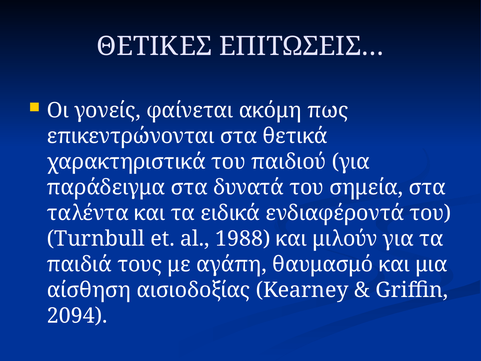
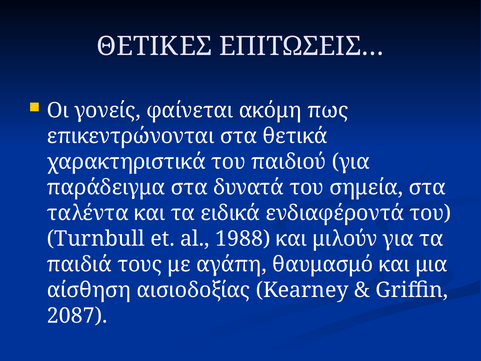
2094: 2094 -> 2087 (77, 316)
